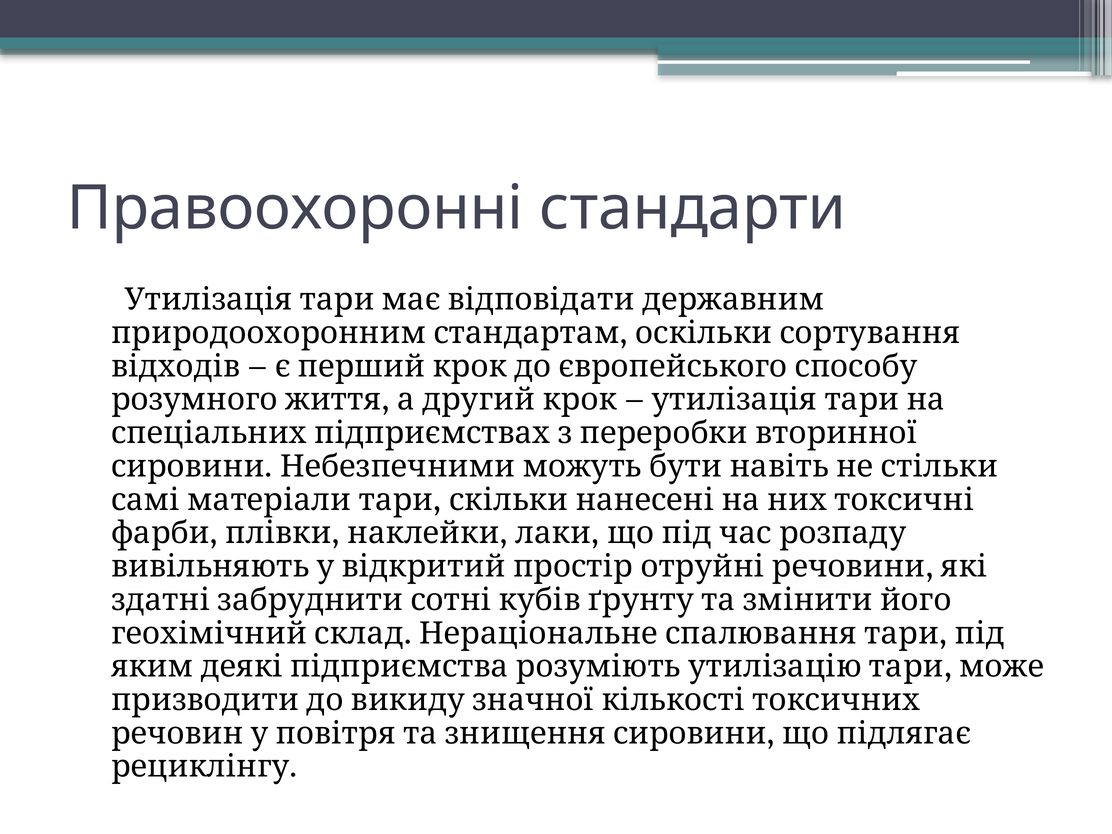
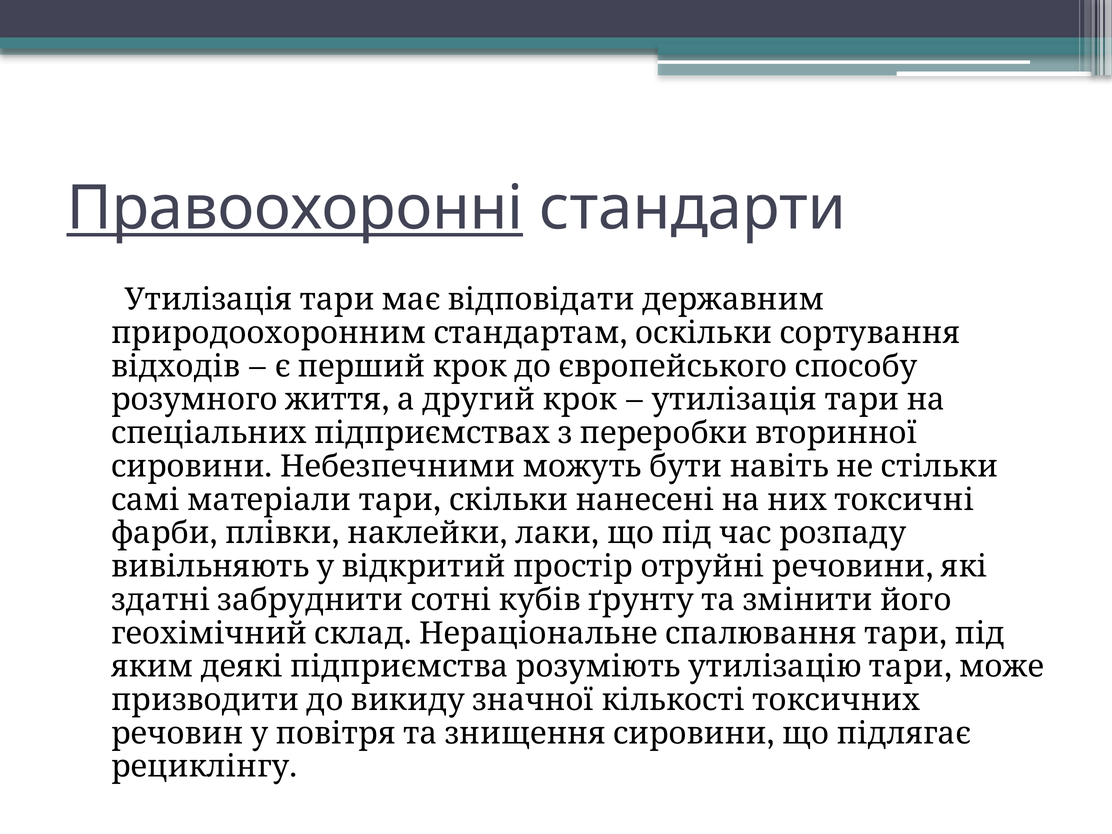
Правоохоронні underline: none -> present (295, 208)
